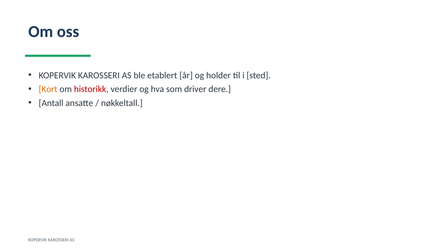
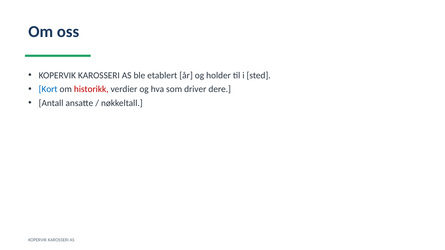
Kort colour: orange -> blue (48, 89)
